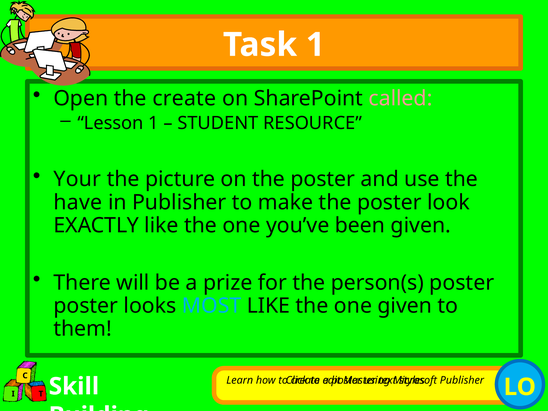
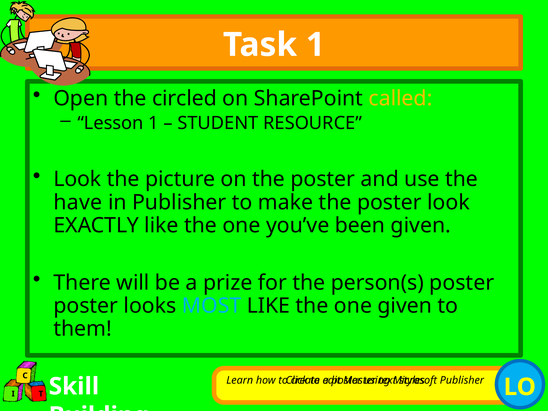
the create: create -> circled (184, 98)
called colour: pink -> yellow (400, 98)
Your: Your -> Look (77, 179)
